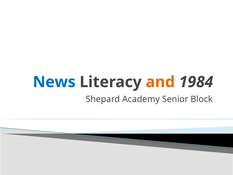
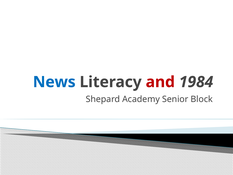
and colour: orange -> red (160, 82)
